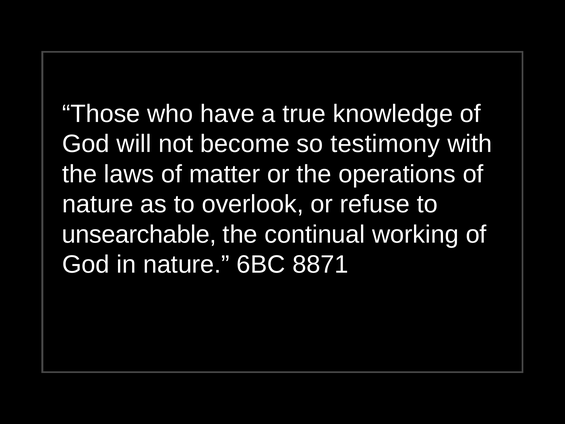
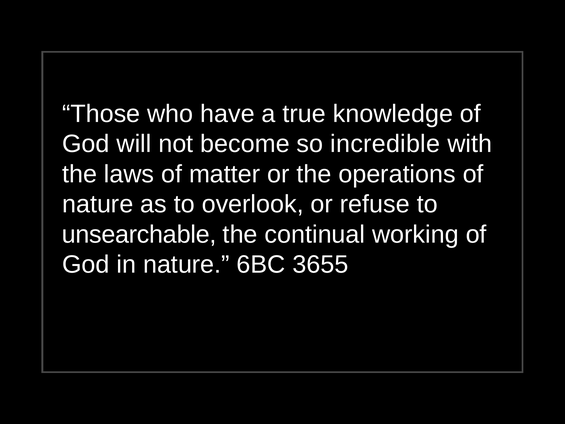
testimony: testimony -> incredible (385, 144)
8871: 8871 -> 3655 (320, 264)
